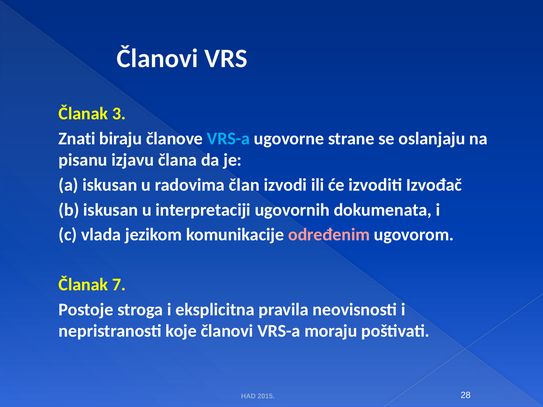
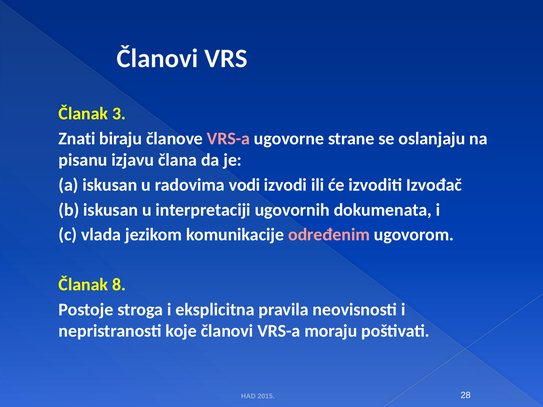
VRS-a colour: light blue -> pink (228, 139)
član: član -> vodi (244, 185)
7: 7 -> 8 (119, 285)
